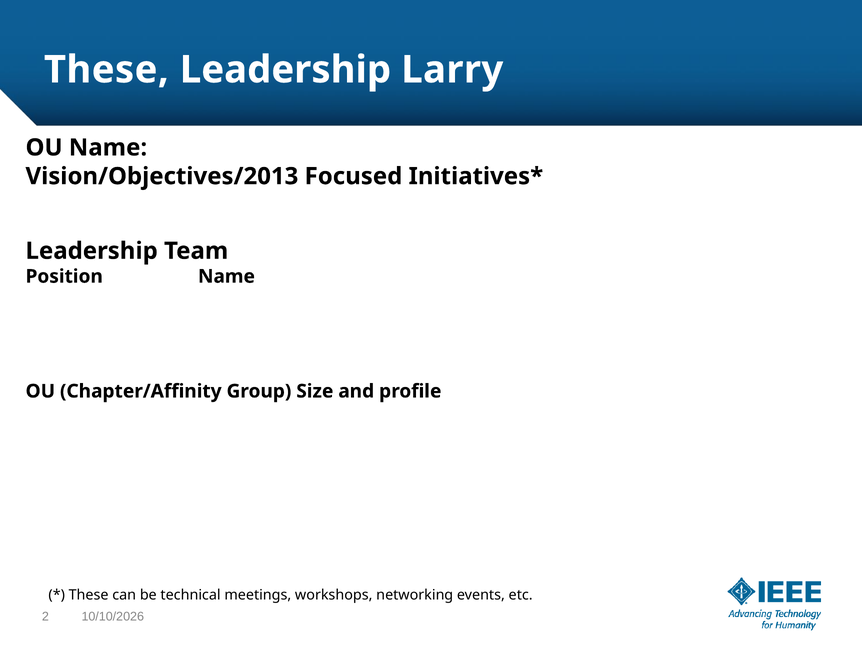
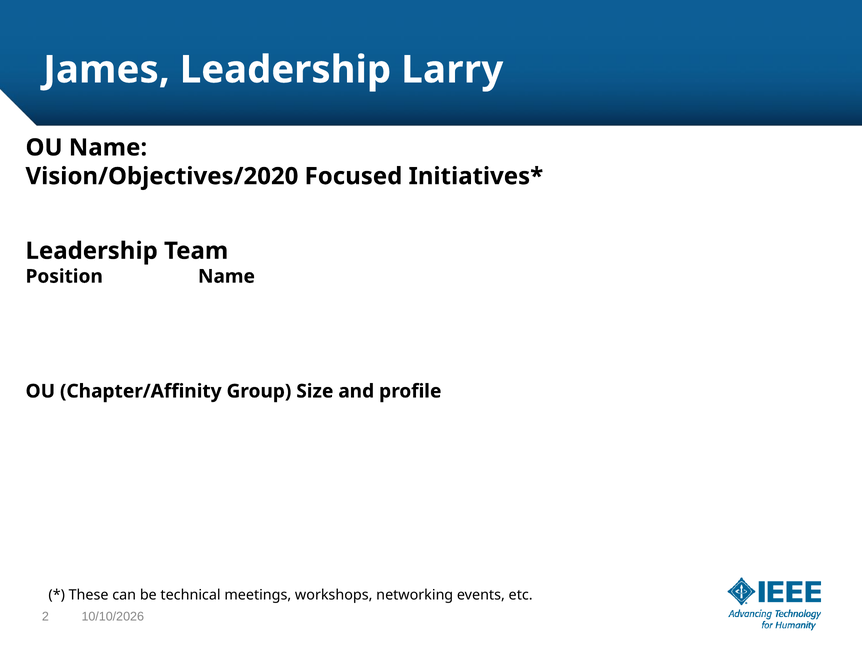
These: These -> James (106, 70)
Vision/Objectives/2013: Vision/Objectives/2013 -> Vision/Objectives/2020 (162, 176)
